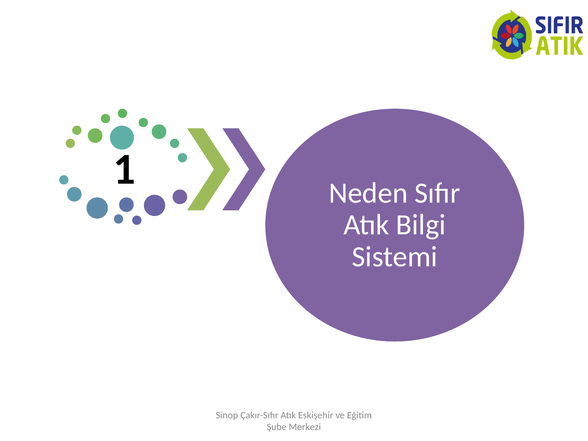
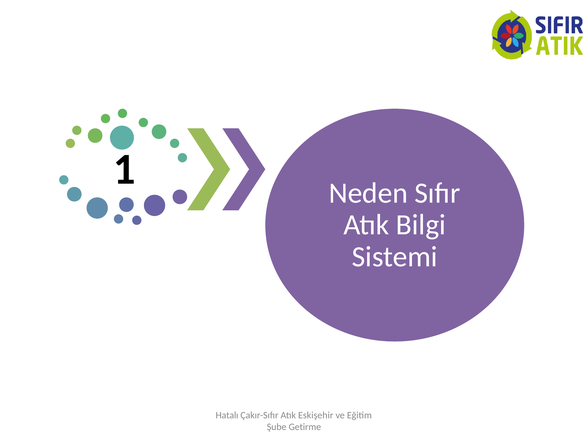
Sinop: Sinop -> Hatalı (227, 415)
Merkezi: Merkezi -> Getirme (305, 427)
